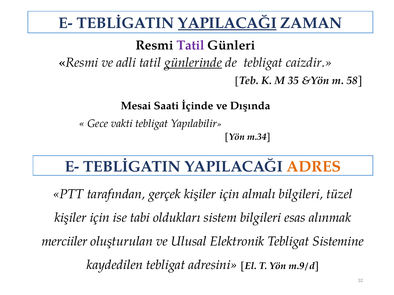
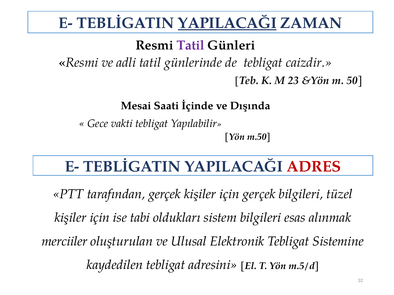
günlerinde underline: present -> none (193, 63)
35: 35 -> 23 (293, 81)
58: 58 -> 50 (355, 81)
m.34: m.34 -> m.50 (259, 137)
ADRES colour: orange -> red (314, 167)
için almalı: almalı -> gerçek (259, 194)
m.9/d: m.9/d -> m.5/d (304, 266)
